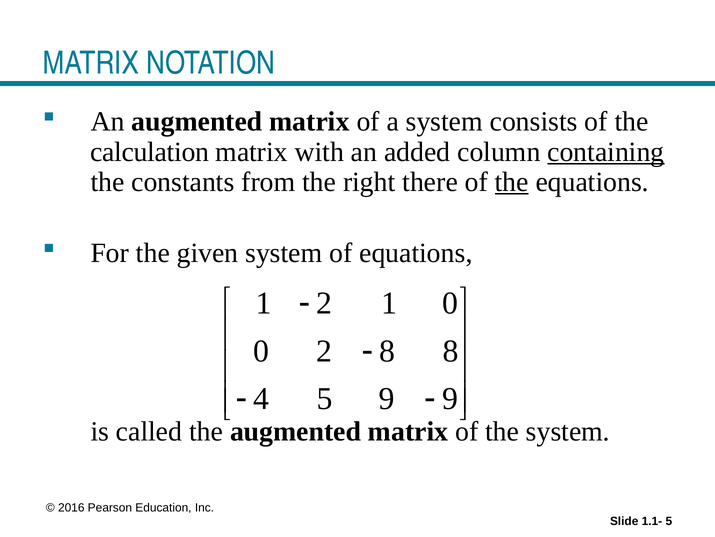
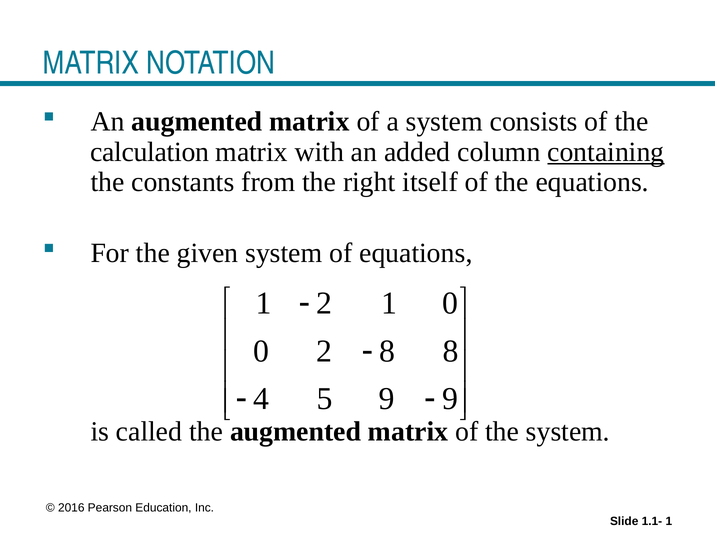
there: there -> itself (430, 182)
the underline: present -> none (512, 182)
1.1- 5: 5 -> 1 (669, 520)
